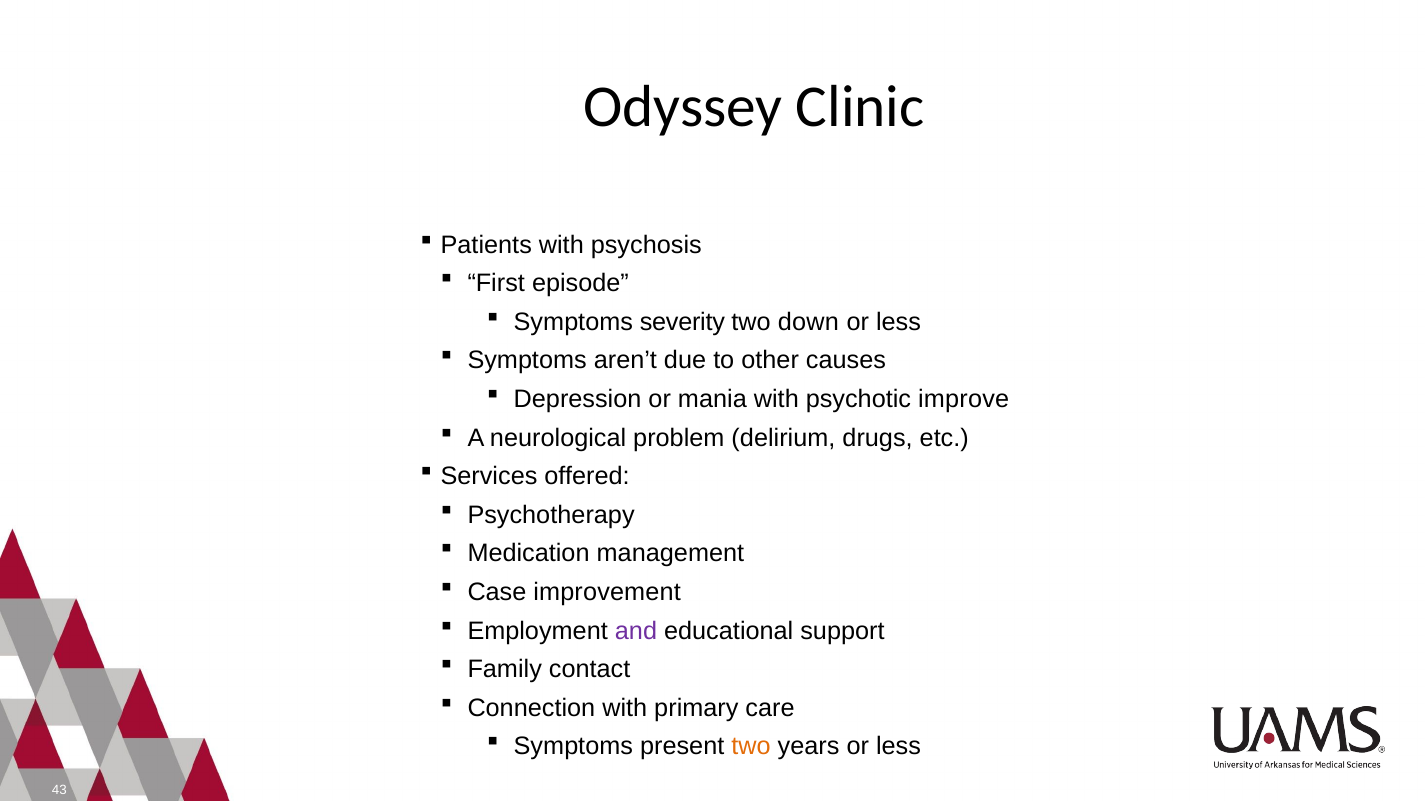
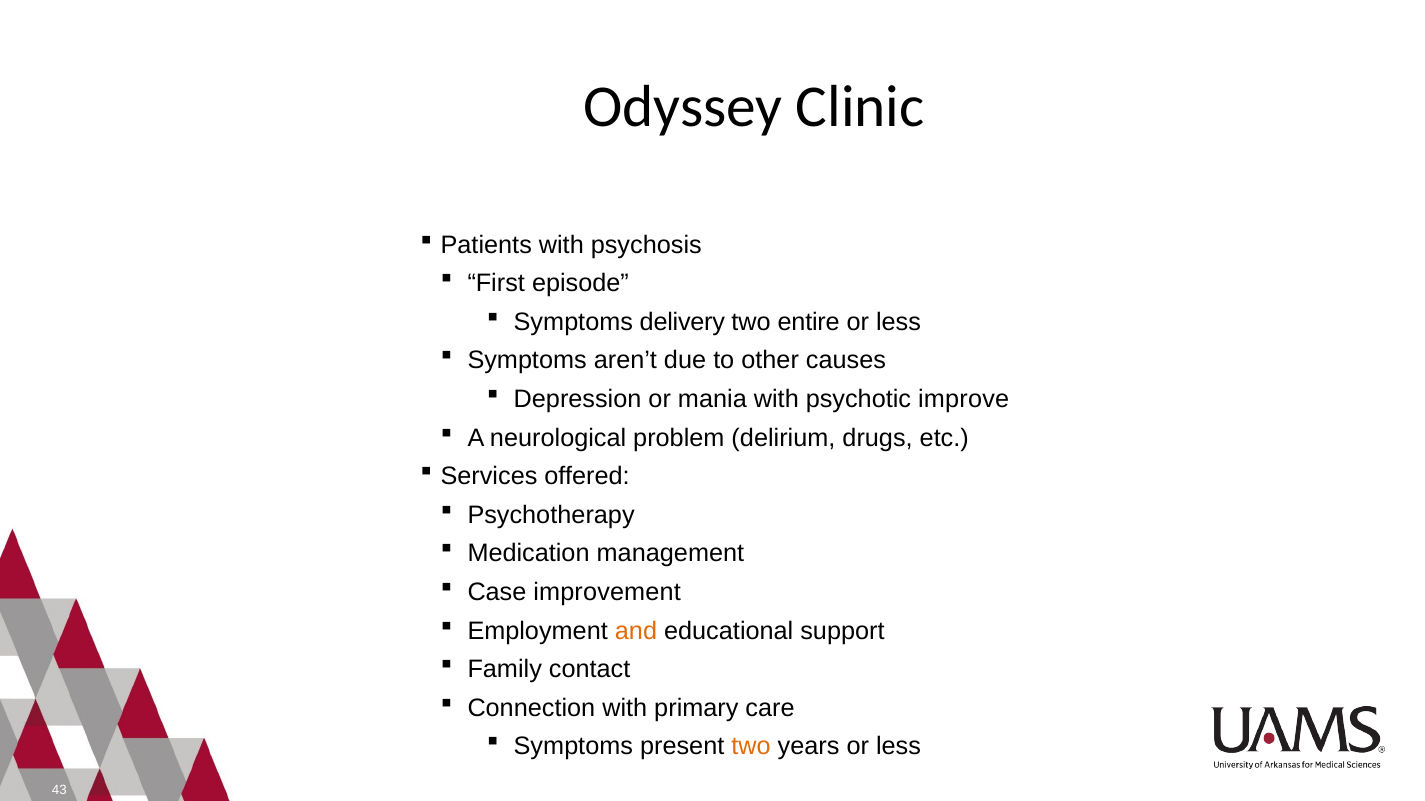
severity: severity -> delivery (682, 322)
down: down -> entire (809, 322)
and colour: purple -> orange (636, 631)
